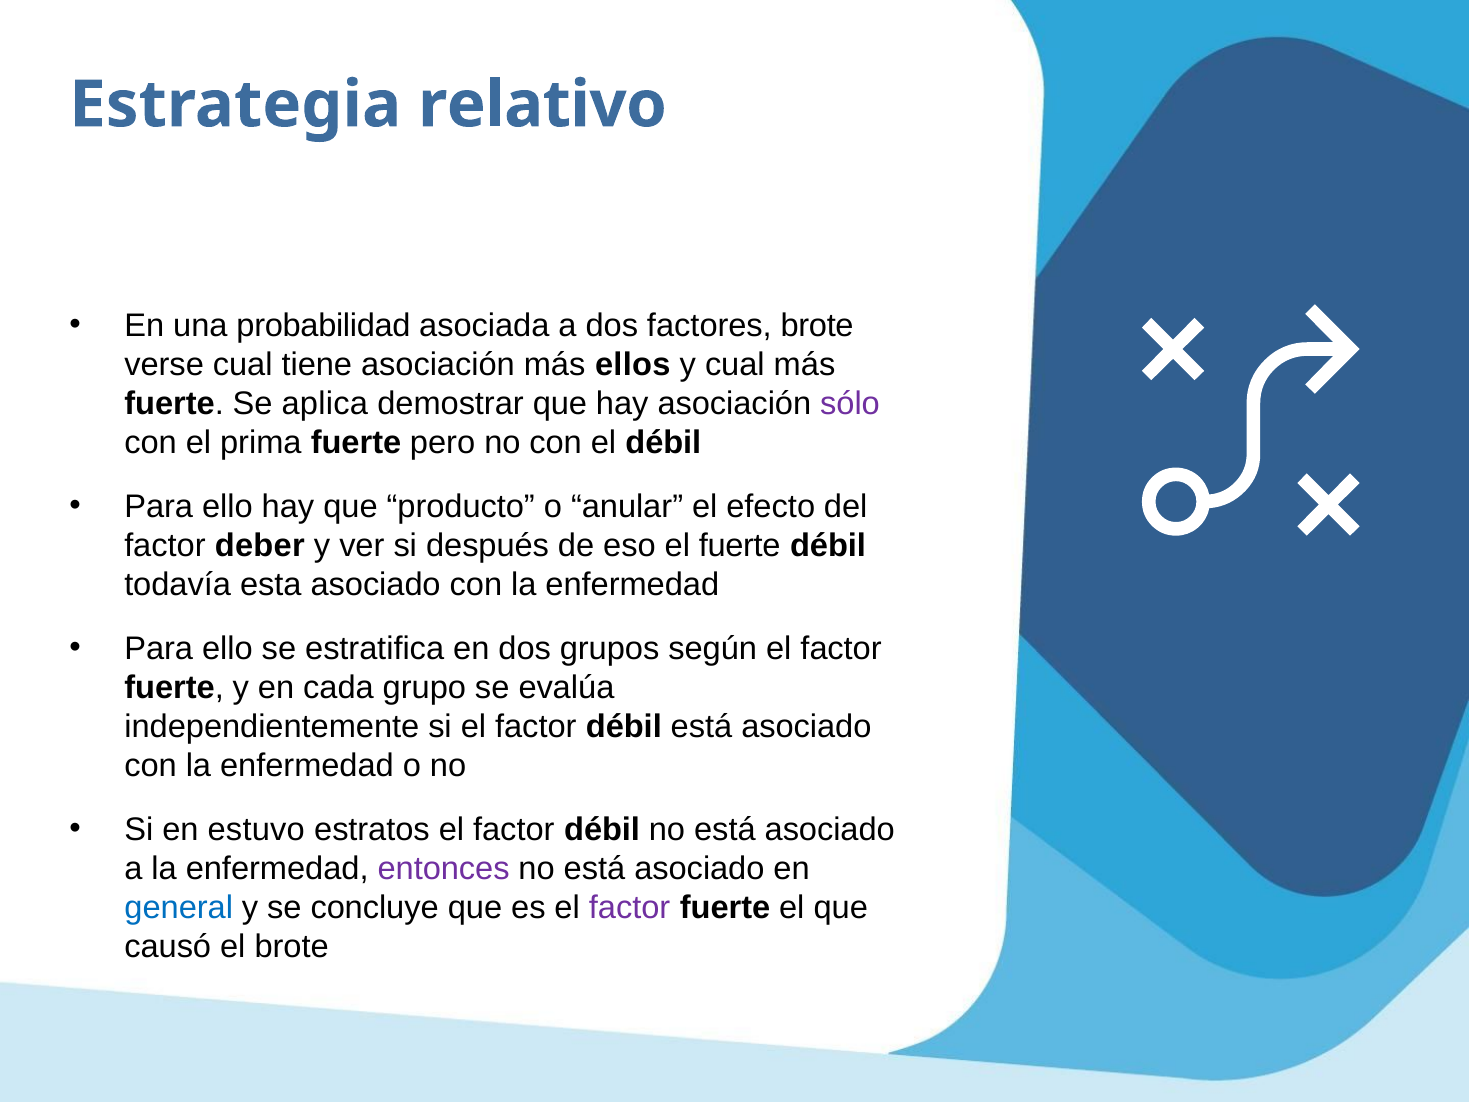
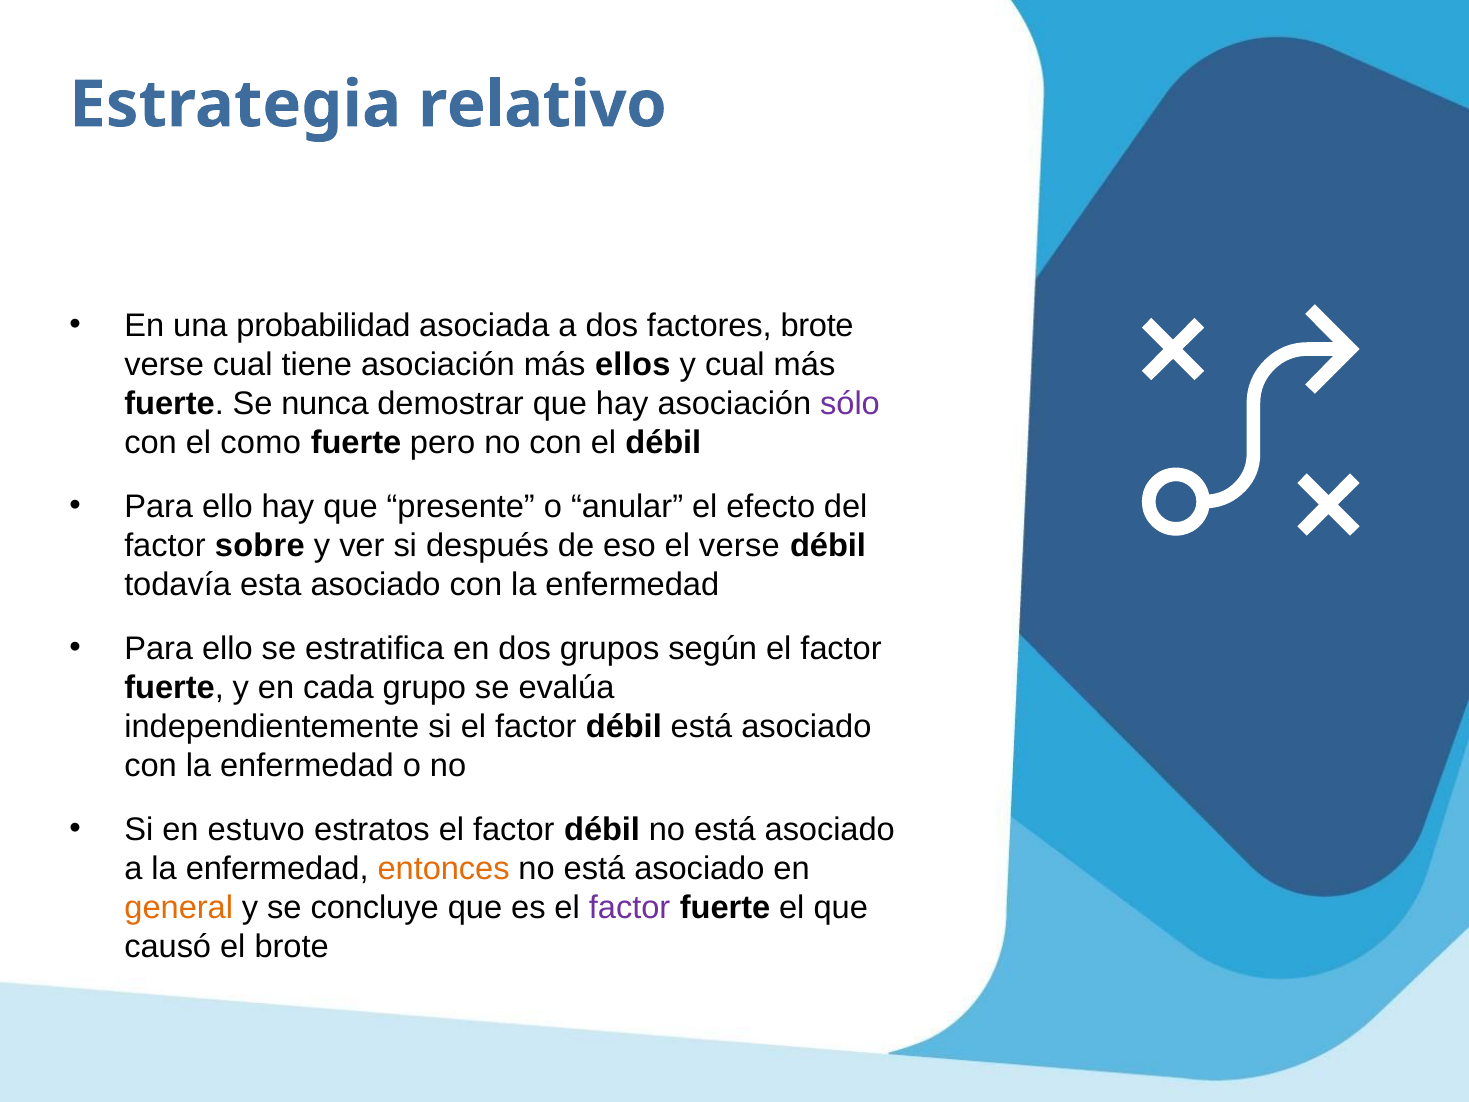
aplica: aplica -> nunca (325, 404)
prima: prima -> como (261, 443)
producto: producto -> presente (461, 506)
deber: deber -> sobre (260, 545)
el fuerte: fuerte -> verse (739, 545)
entonces colour: purple -> orange (444, 868)
general colour: blue -> orange (179, 908)
